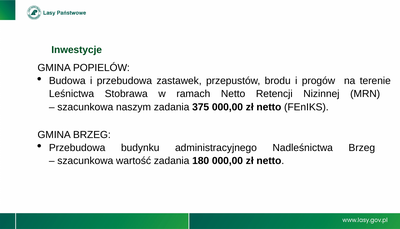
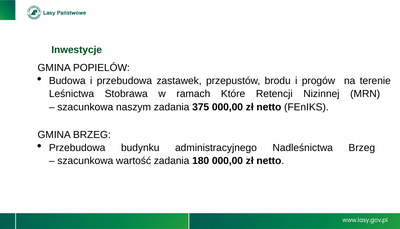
ramach Netto: Netto -> Które (233, 94)
